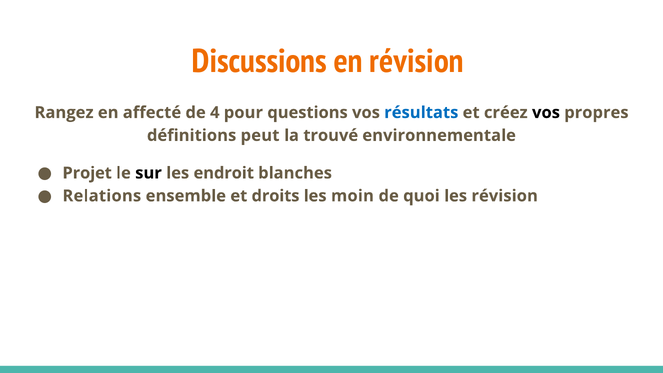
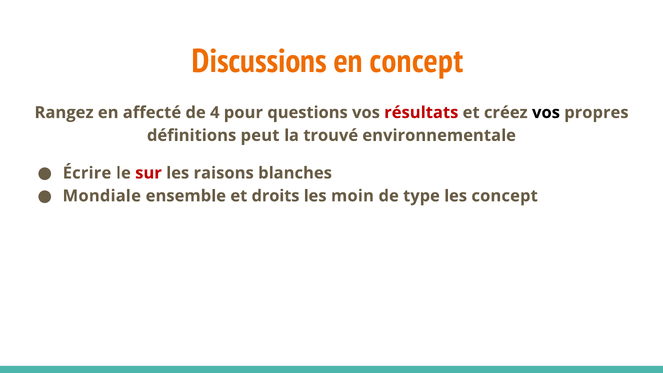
en révision: révision -> concept (417, 61)
résultats colour: blue -> red (421, 113)
Projet: Projet -> Écrire (87, 173)
sur colour: black -> red (149, 173)
endroit: endroit -> raisons (224, 173)
Relations: Relations -> Mondiale (102, 196)
quoi: quoi -> type (421, 196)
les révision: révision -> concept (505, 196)
